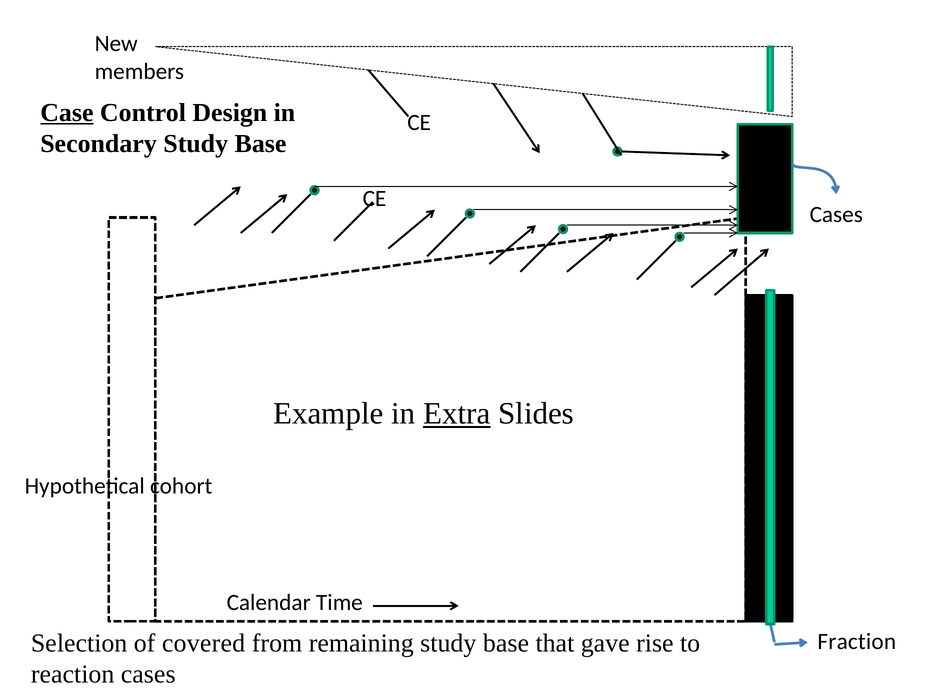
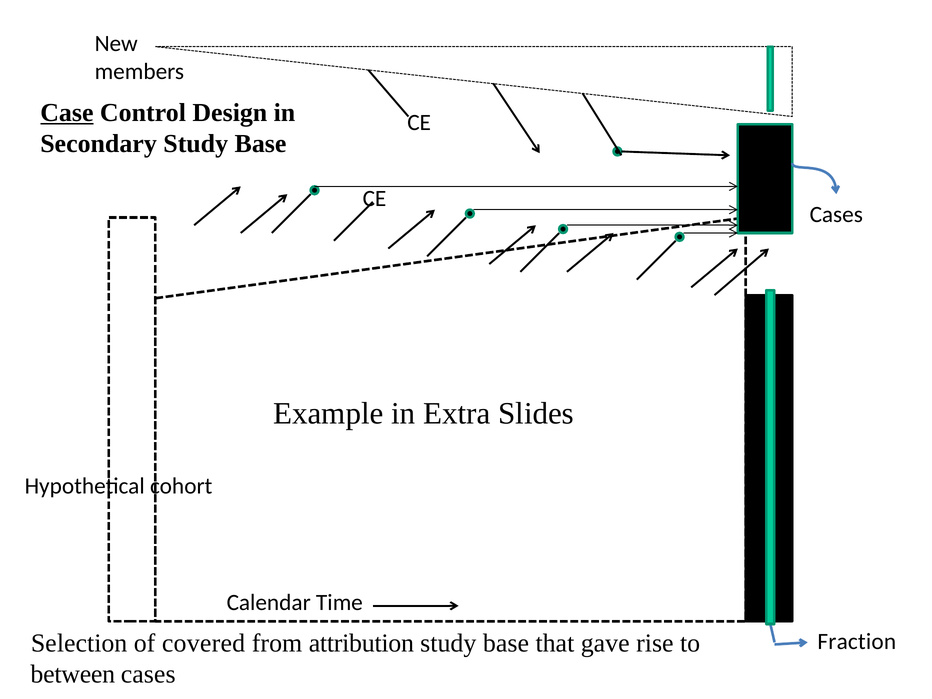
Extra underline: present -> none (457, 414)
remaining: remaining -> attribution (361, 643)
reaction: reaction -> between (73, 674)
